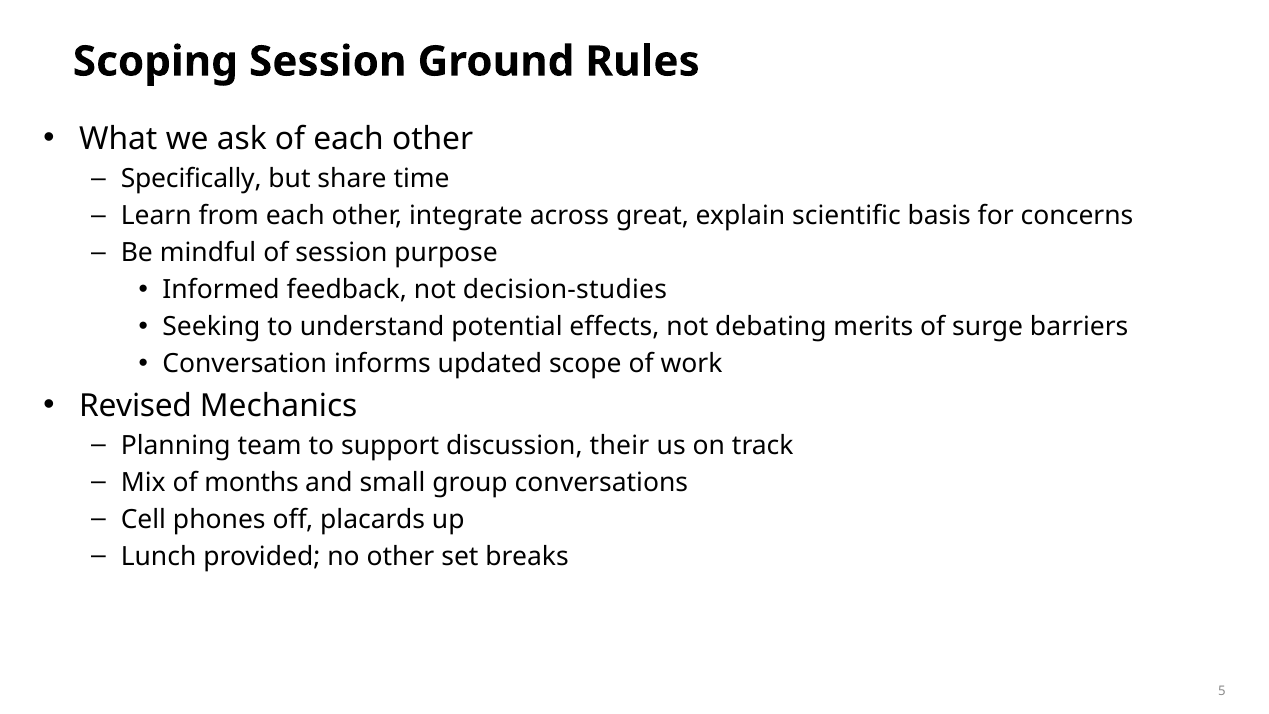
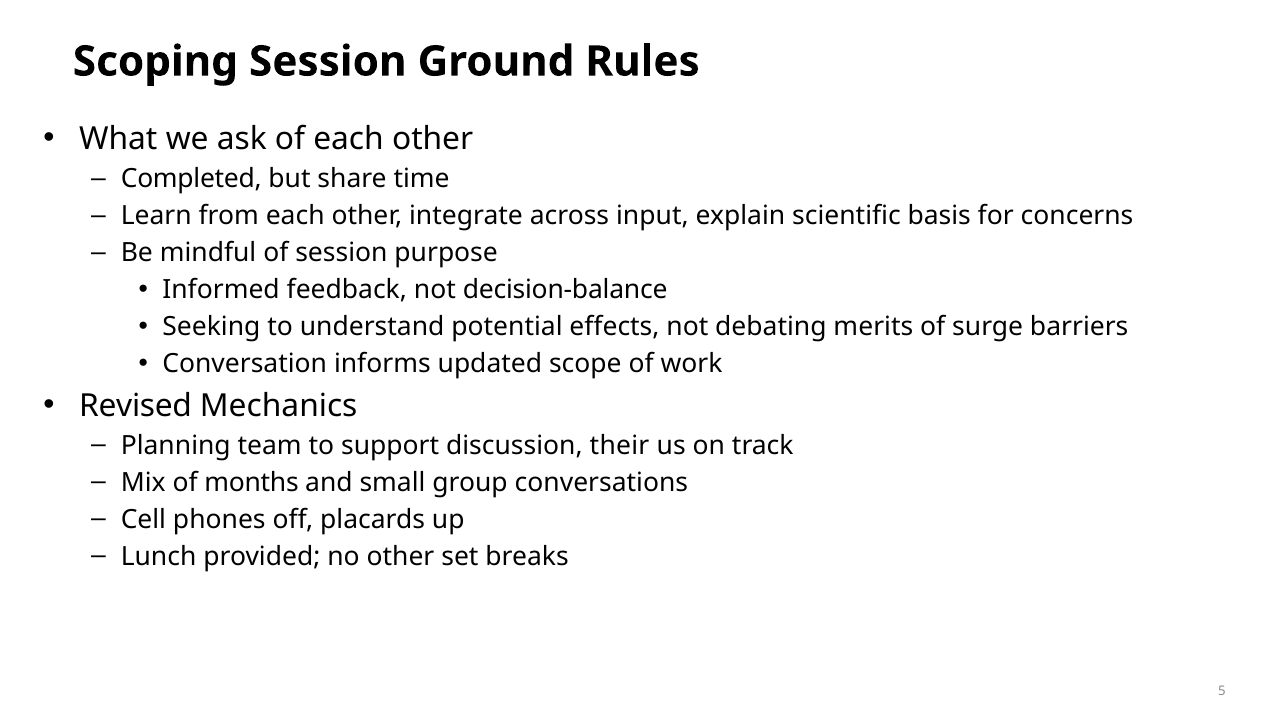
Specifically: Specifically -> Completed (191, 179)
great: great -> input (652, 216)
decision-studies: decision-studies -> decision-balance (565, 290)
